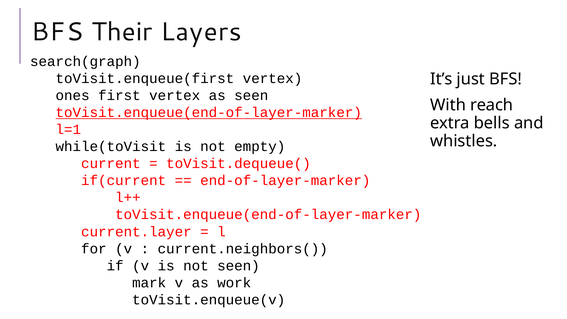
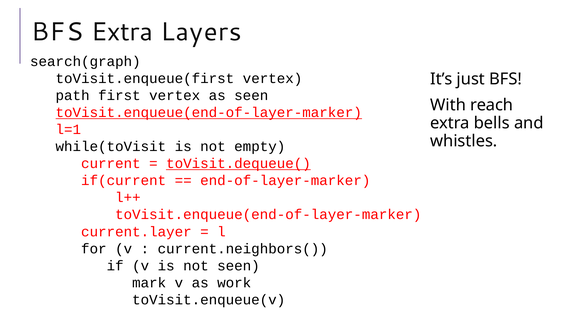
BFS Their: Their -> Extra (122, 32)
ones: ones -> path (73, 96)
toVisit.dequeue( underline: none -> present (238, 164)
